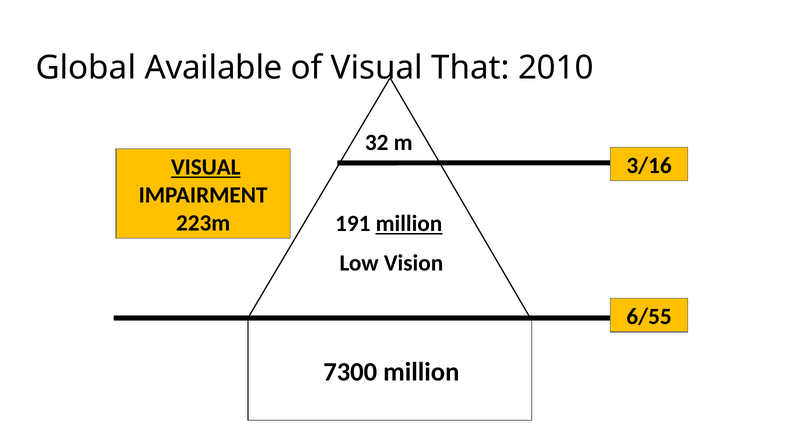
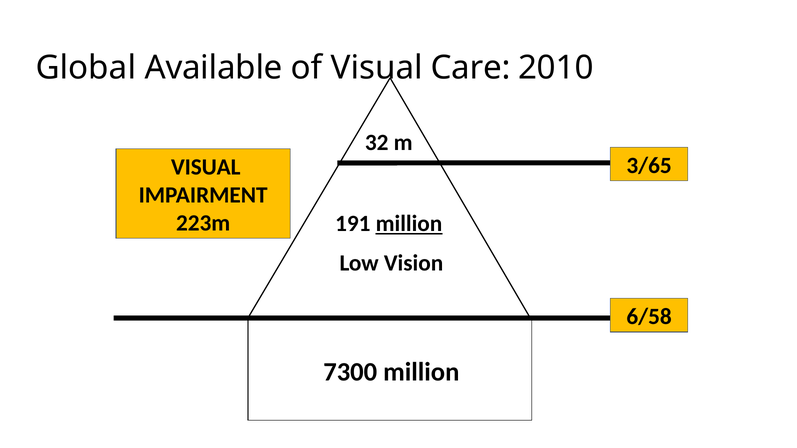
That: That -> Care (471, 68)
3/16: 3/16 -> 3/65 (649, 166)
VISUAL underline: present -> none (206, 167)
6/55: 6/55 -> 6/58 (649, 317)
